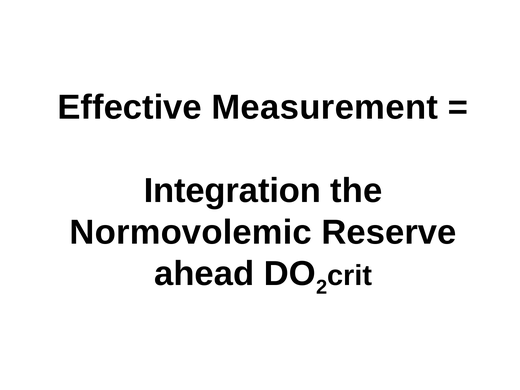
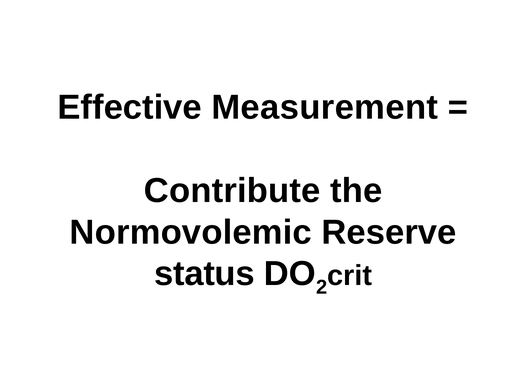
Integration: Integration -> Contribute (232, 191)
ahead: ahead -> status (204, 274)
